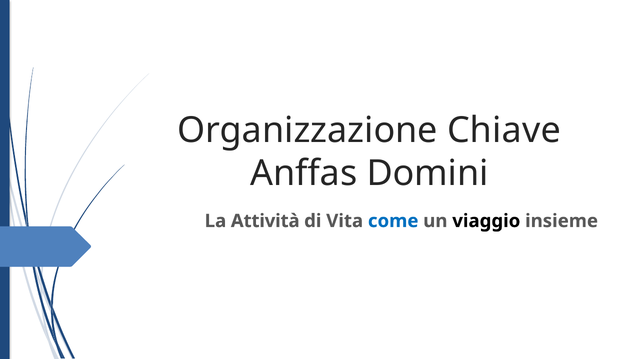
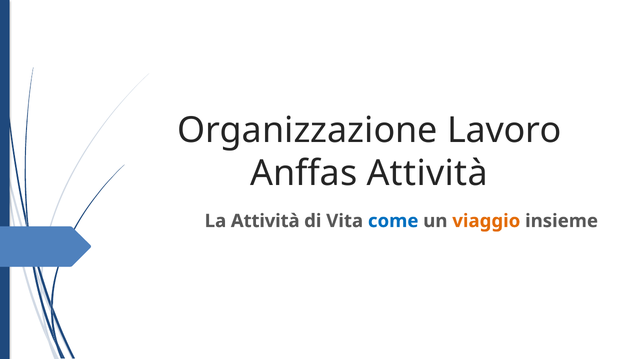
Chiave: Chiave -> Lavoro (504, 131)
Anffas Domini: Domini -> Attività (427, 174)
viaggio colour: black -> orange (486, 221)
